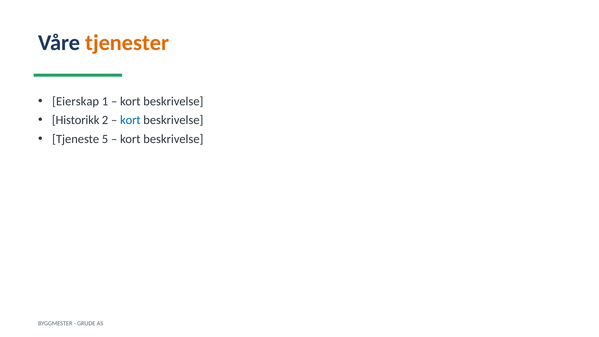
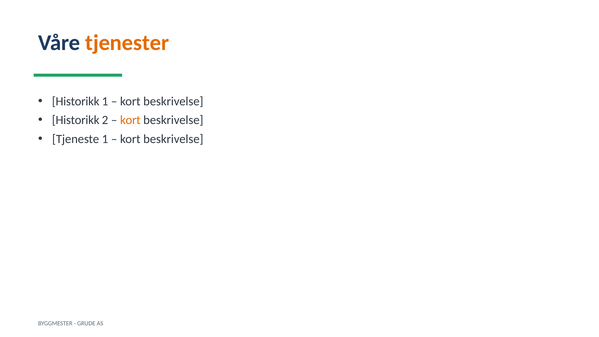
Eierskap: Eierskap -> Historikk (76, 101)
kort colour: blue -> orange (130, 120)
Tjeneste 5: 5 -> 1 (105, 139)
